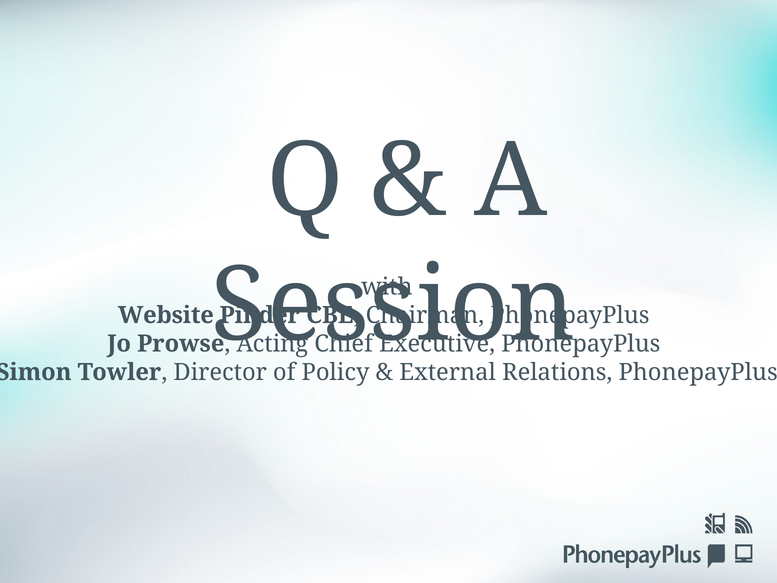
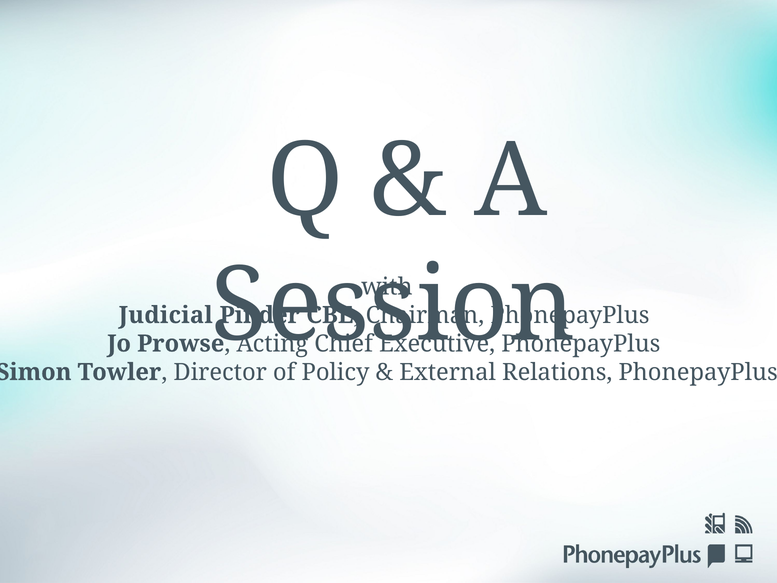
Website: Website -> Judicial (166, 315)
